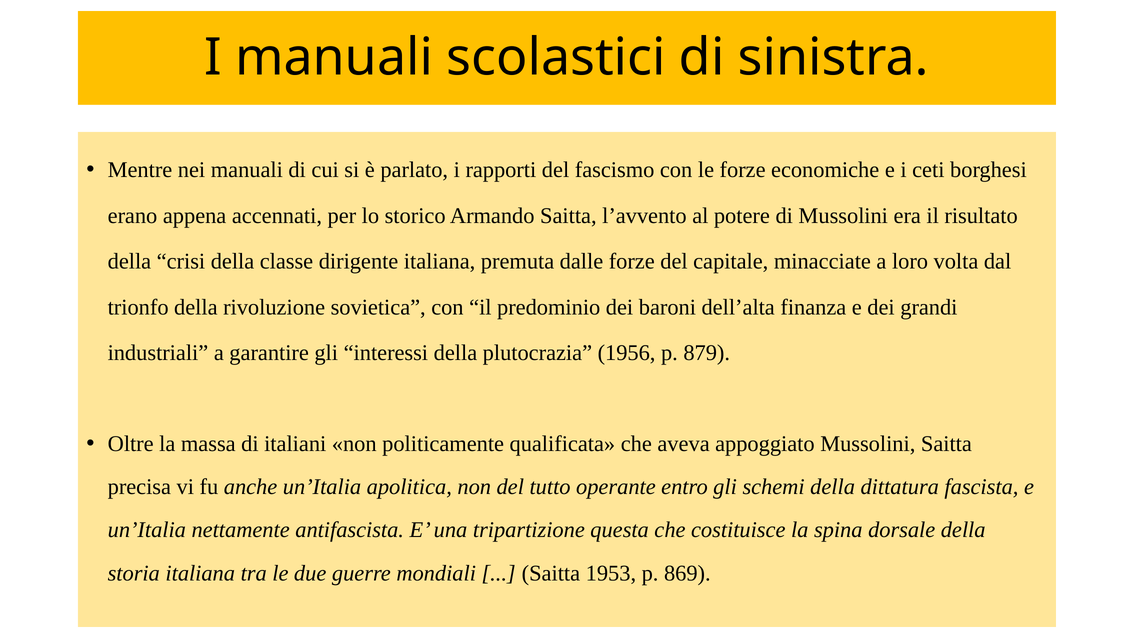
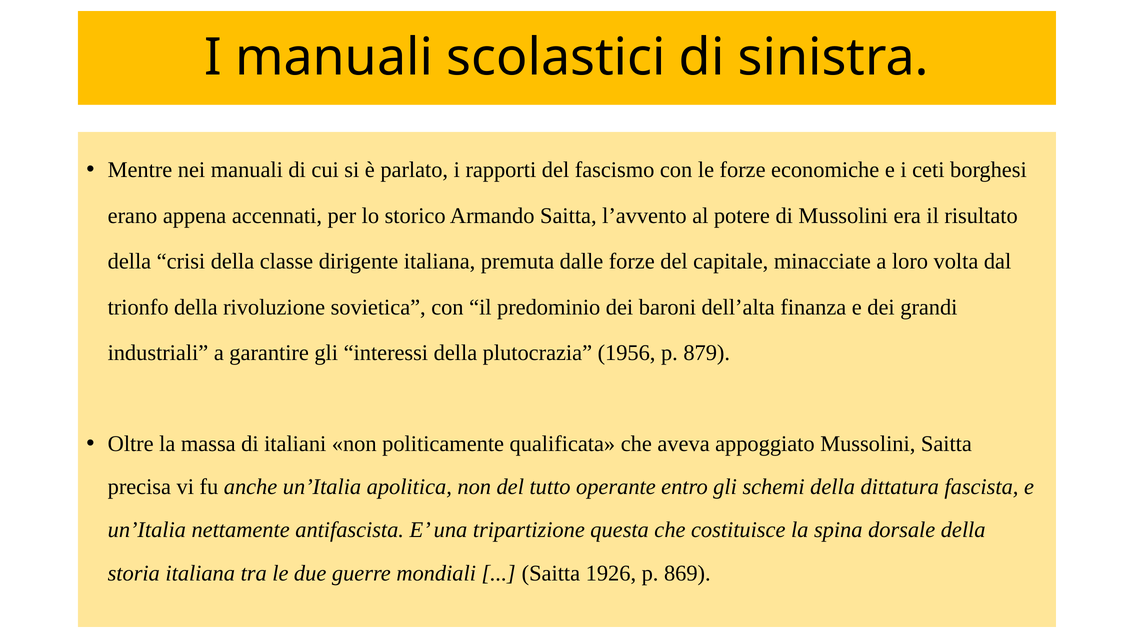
1953: 1953 -> 1926 (611, 573)
